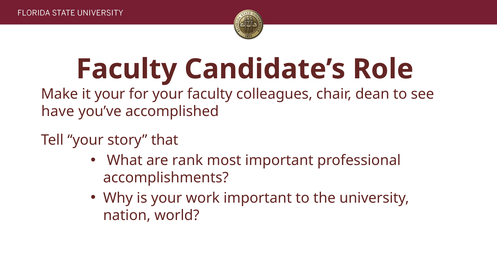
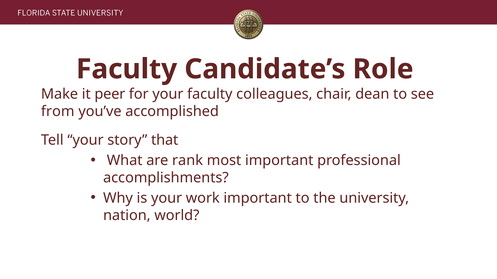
it your: your -> peer (110, 94)
have: have -> from (58, 112)
